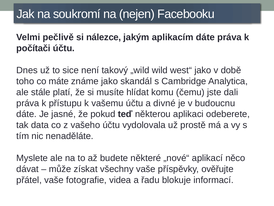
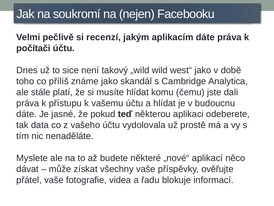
nálezce: nálezce -> recenzí (104, 37)
máte: máte -> příliš (59, 81)
a divné: divné -> hlídat (165, 103)
